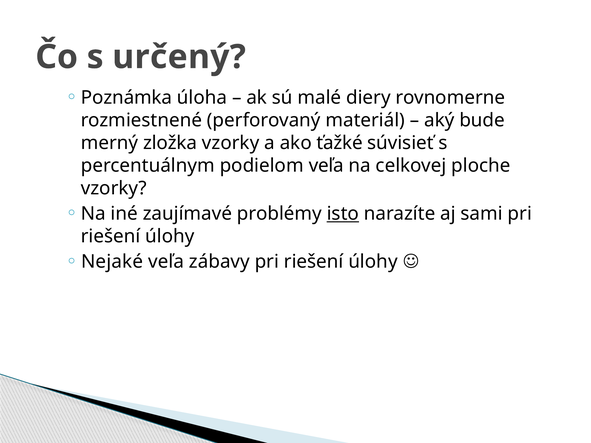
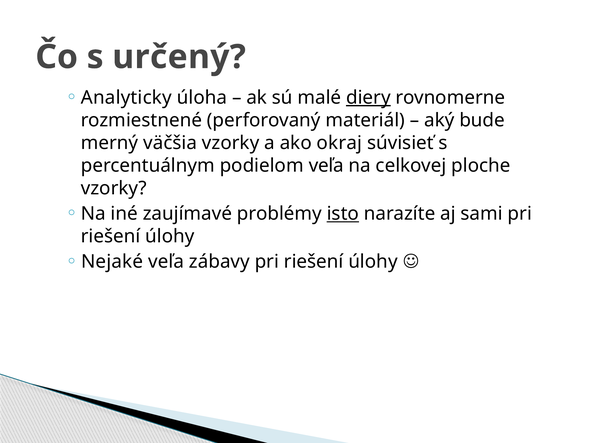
Poznámka: Poznámka -> Analyticky (126, 98)
diery underline: none -> present (368, 98)
zložka: zložka -> väčšia (170, 143)
ťažké: ťažké -> okraj (339, 143)
